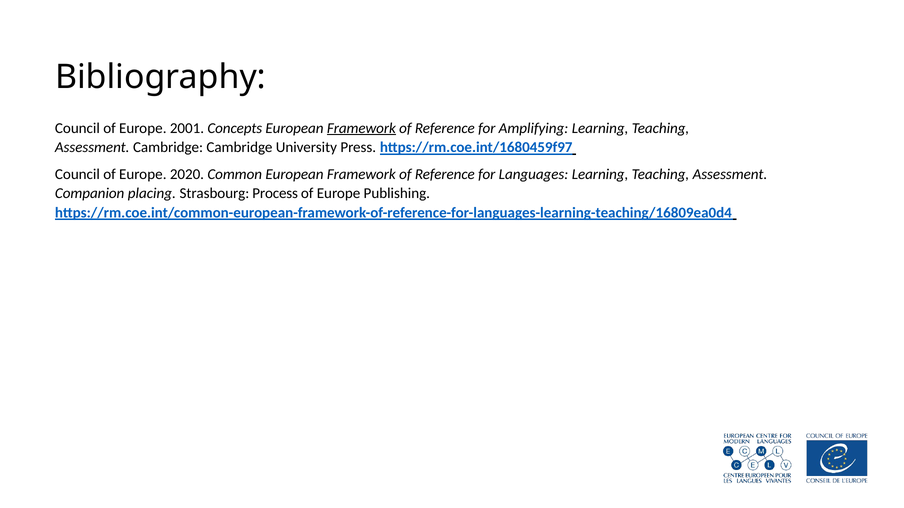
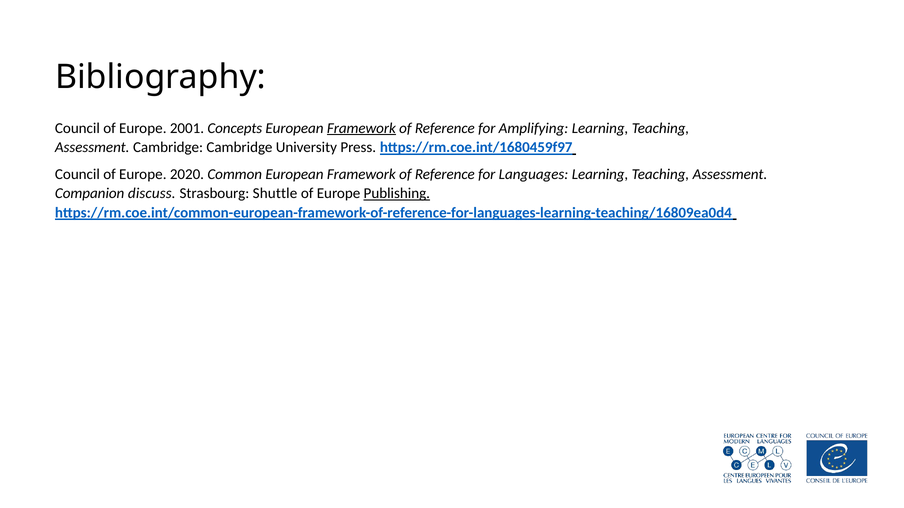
placing: placing -> discuss (152, 194)
Process: Process -> Shuttle (275, 194)
Publishing underline: none -> present (397, 194)
